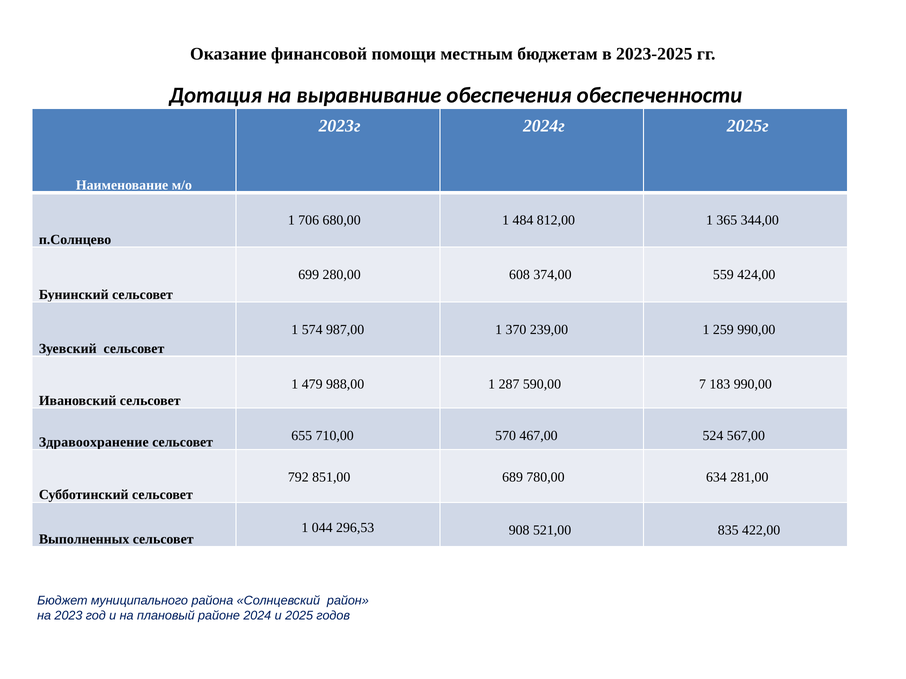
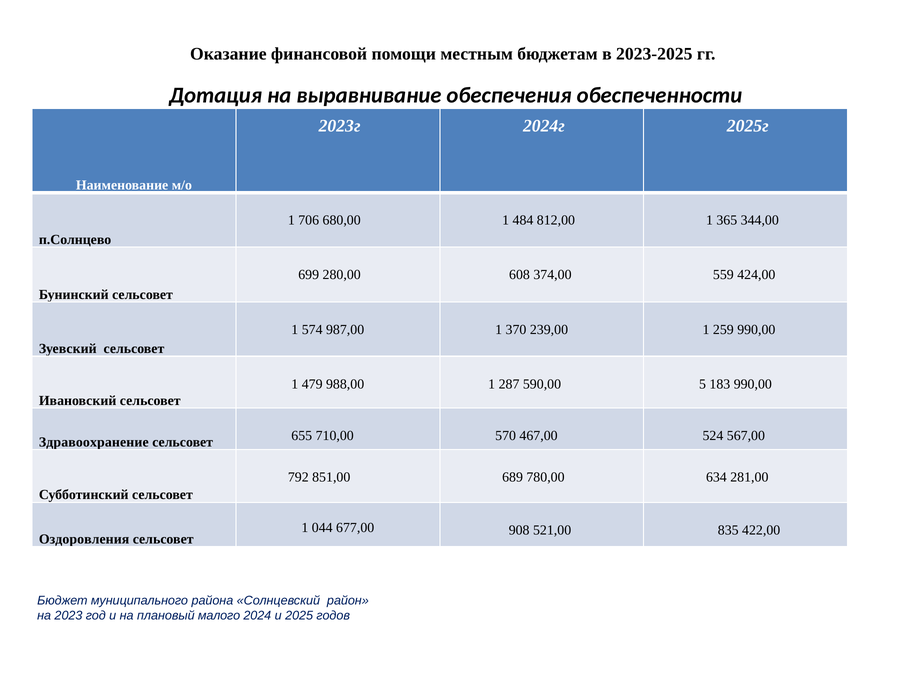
7: 7 -> 5 (703, 384)
296,53: 296,53 -> 677,00 (355, 528)
Выполненных: Выполненных -> Оздоровления (84, 539)
районе: районе -> малого (219, 616)
